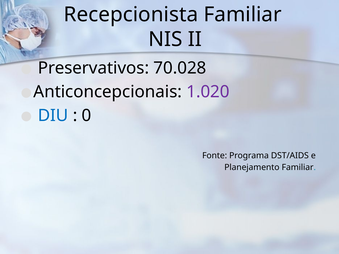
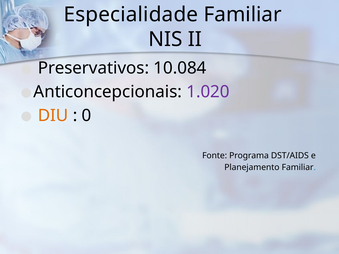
Recepcionista: Recepcionista -> Especialidade (131, 14)
70.028: 70.028 -> 10.084 (180, 68)
DIU colour: blue -> orange (53, 116)
